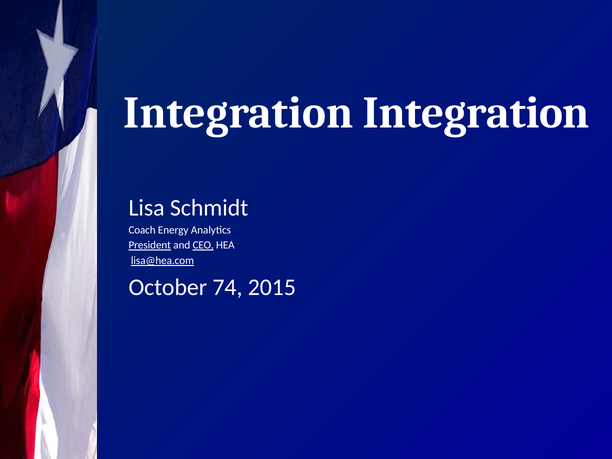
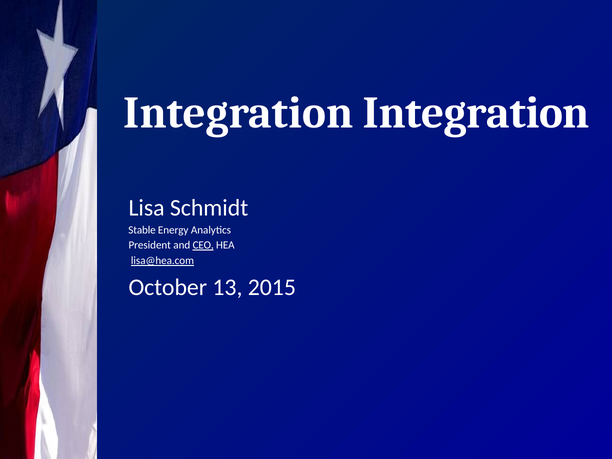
Coach: Coach -> Stable (142, 230)
President underline: present -> none (150, 245)
74: 74 -> 13 (227, 287)
